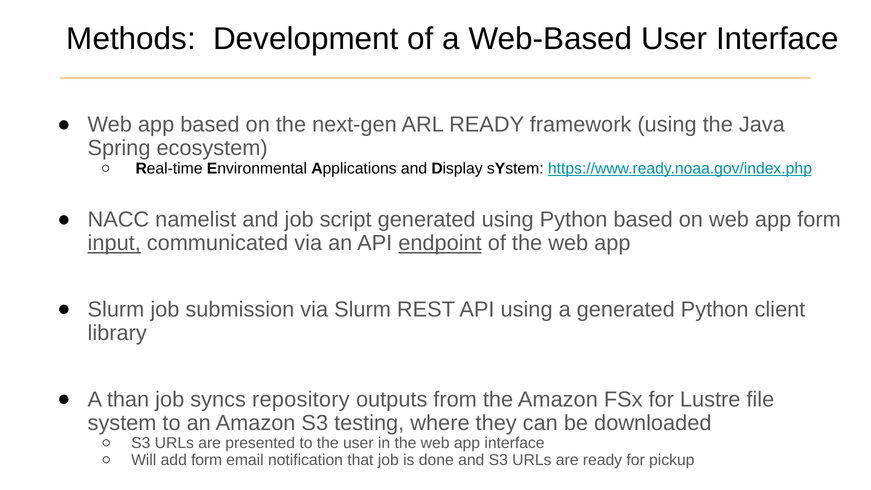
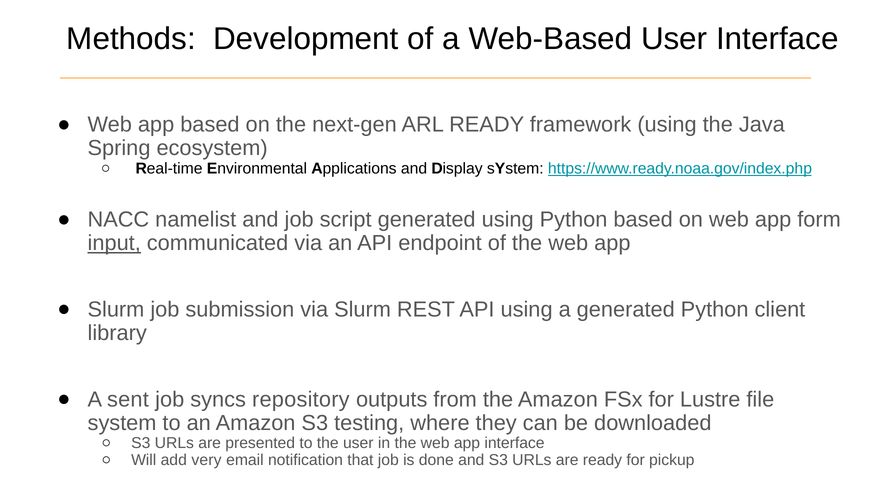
endpoint underline: present -> none (440, 243)
than: than -> sent (128, 399)
add form: form -> very (206, 460)
